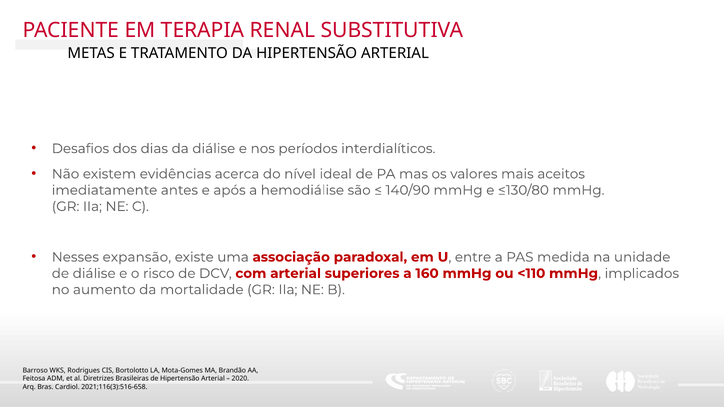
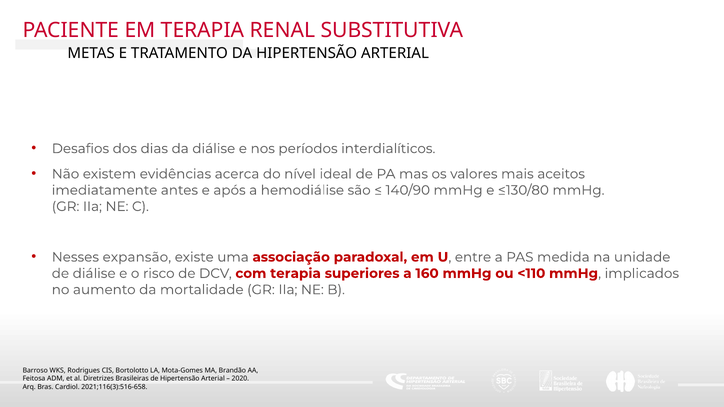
com arterial: arterial -> terapia (296, 274)
